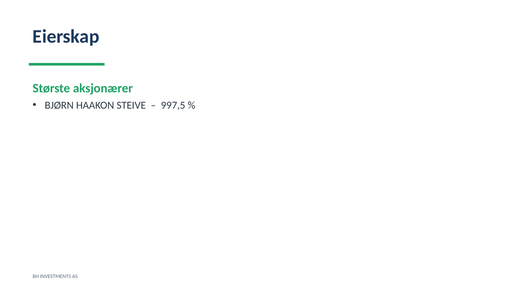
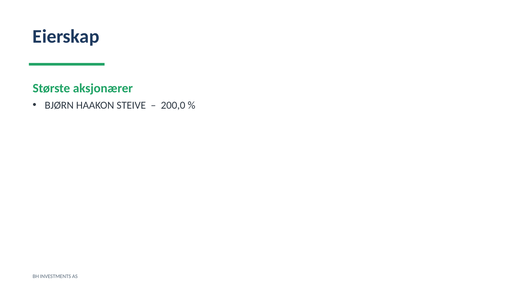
997,5: 997,5 -> 200,0 (173, 105)
